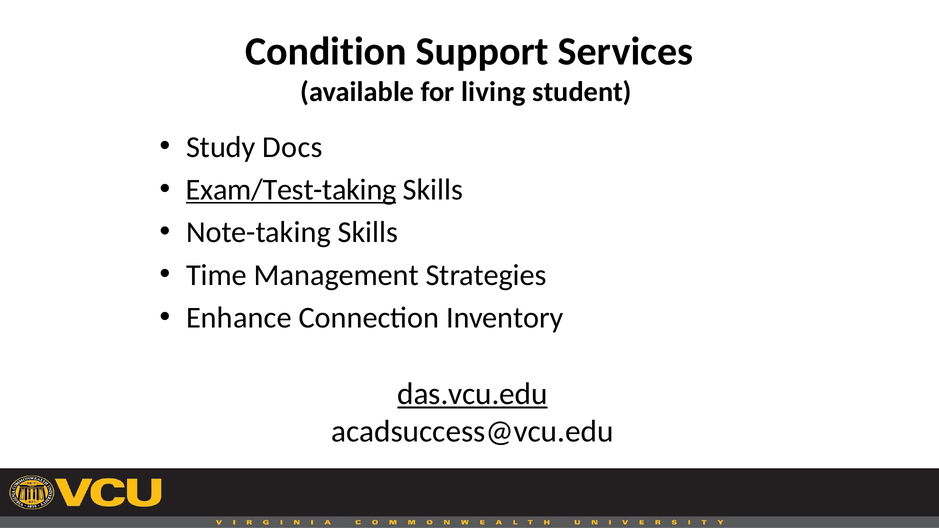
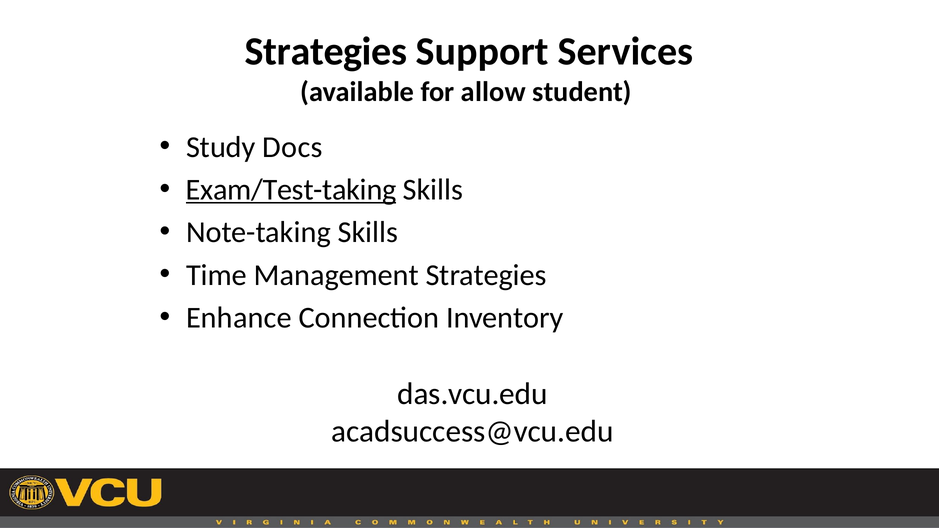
Condition: Condition -> Strategies (326, 52)
living: living -> allow (493, 92)
das.vcu.edu underline: present -> none (472, 394)
